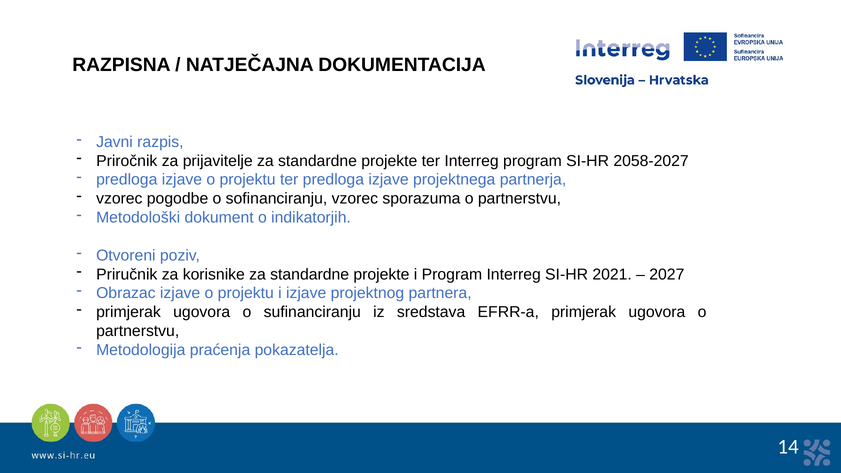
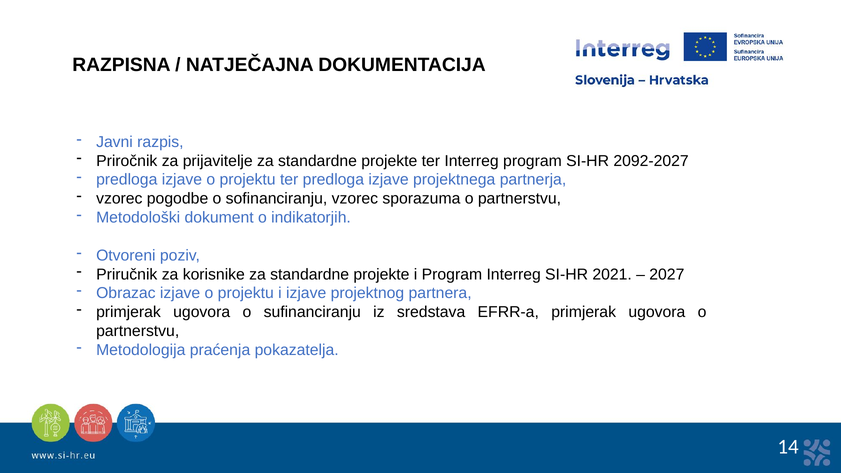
2058-2027: 2058-2027 -> 2092-2027 (651, 161)
